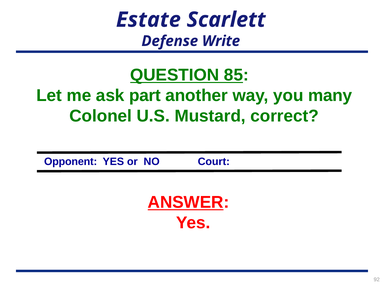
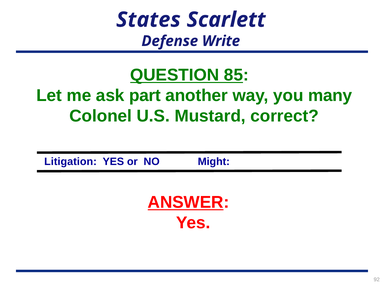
Estate: Estate -> States (148, 20)
Opponent: Opponent -> Litigation (70, 162)
Court: Court -> Might (214, 162)
